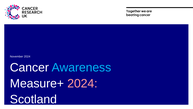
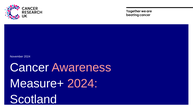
Awareness colour: light blue -> pink (81, 67)
